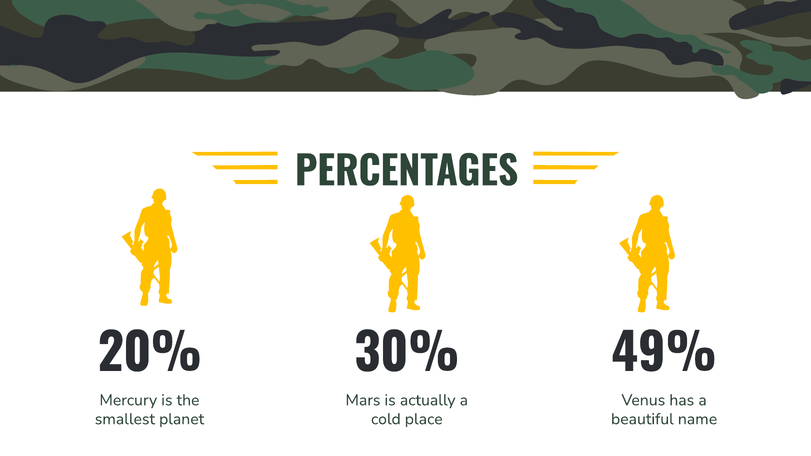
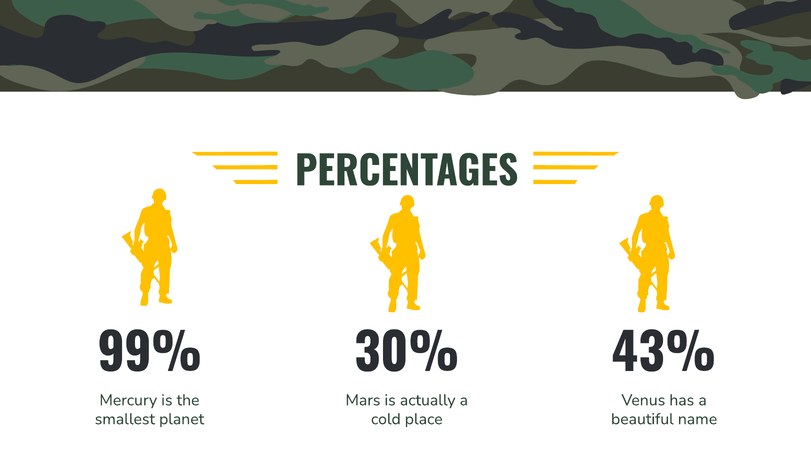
20%: 20% -> 99% (150, 354)
49%: 49% -> 43% (664, 354)
